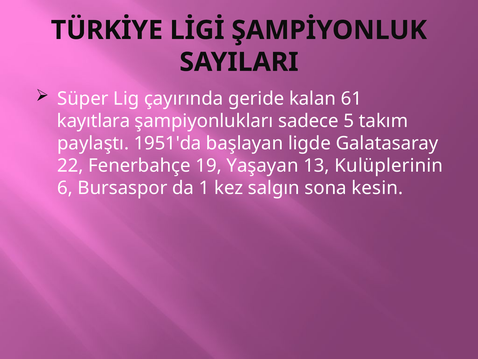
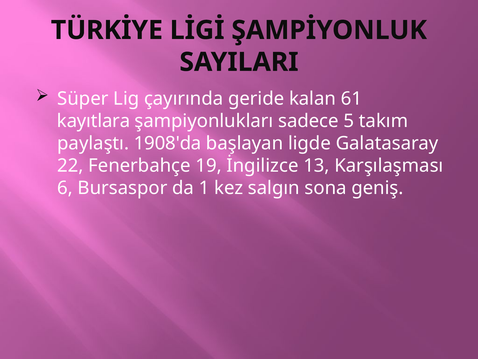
1951'da: 1951'da -> 1908'da (168, 143)
Yaşayan: Yaşayan -> İngilizce (262, 165)
Kulüplerinin: Kulüplerinin -> Karşılaşması (389, 165)
kesin: kesin -> geniş (377, 188)
